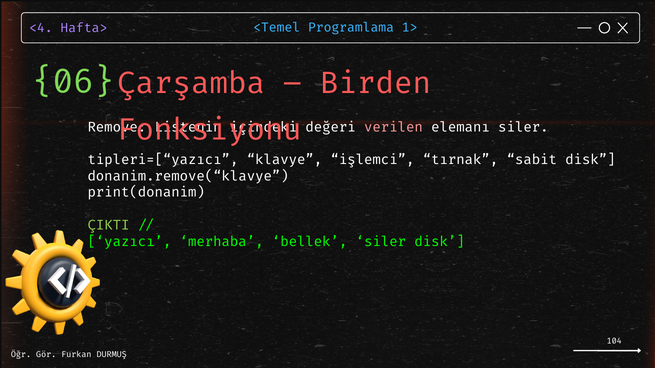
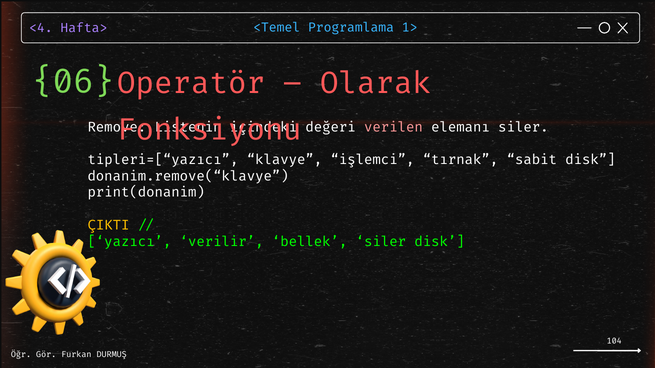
Çarşamba: Çarşamba -> Operatör (191, 83)
Birden: Birden -> Olarak (376, 83)
ÇIKTI colour: light green -> yellow (108, 225)
merhaba: merhaba -> verilir (222, 242)
